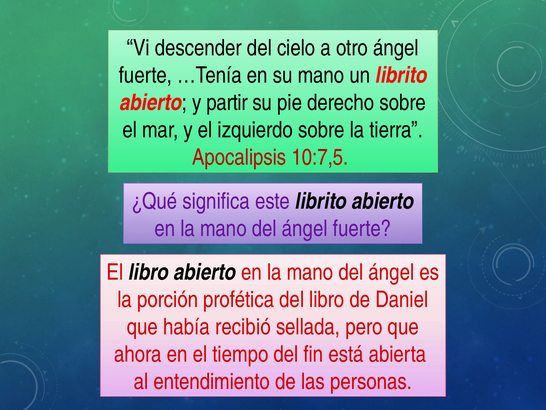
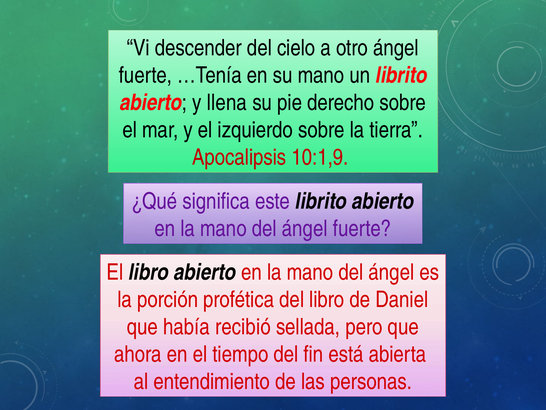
partir: partir -> llena (227, 103)
10:7,5: 10:7,5 -> 10:1,9 (320, 157)
